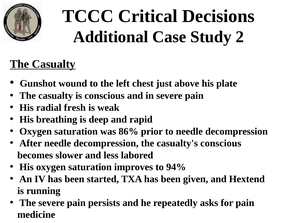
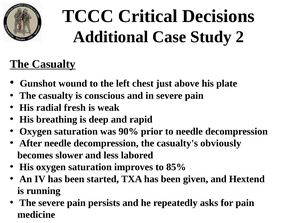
86%: 86% -> 90% (128, 131)
casualty's conscious: conscious -> obviously (221, 143)
94%: 94% -> 85% (176, 167)
